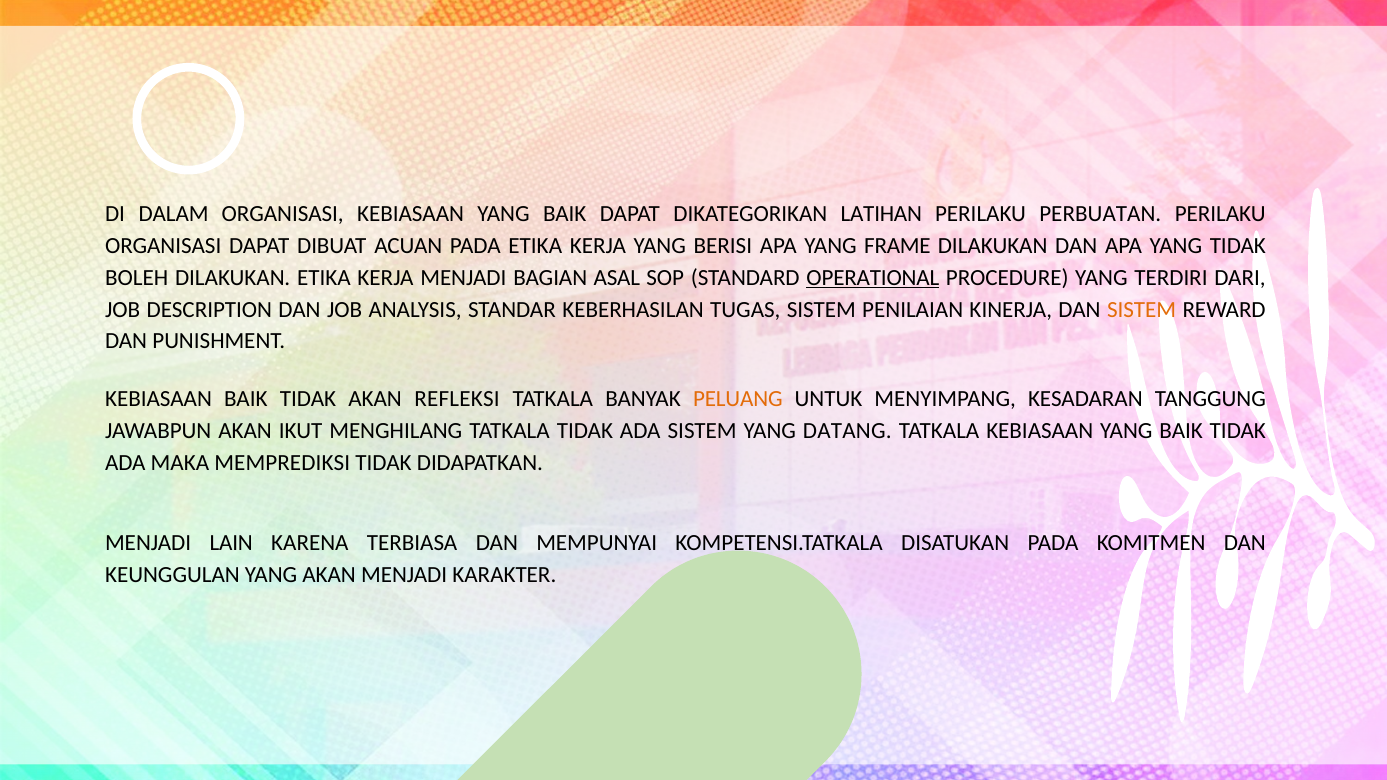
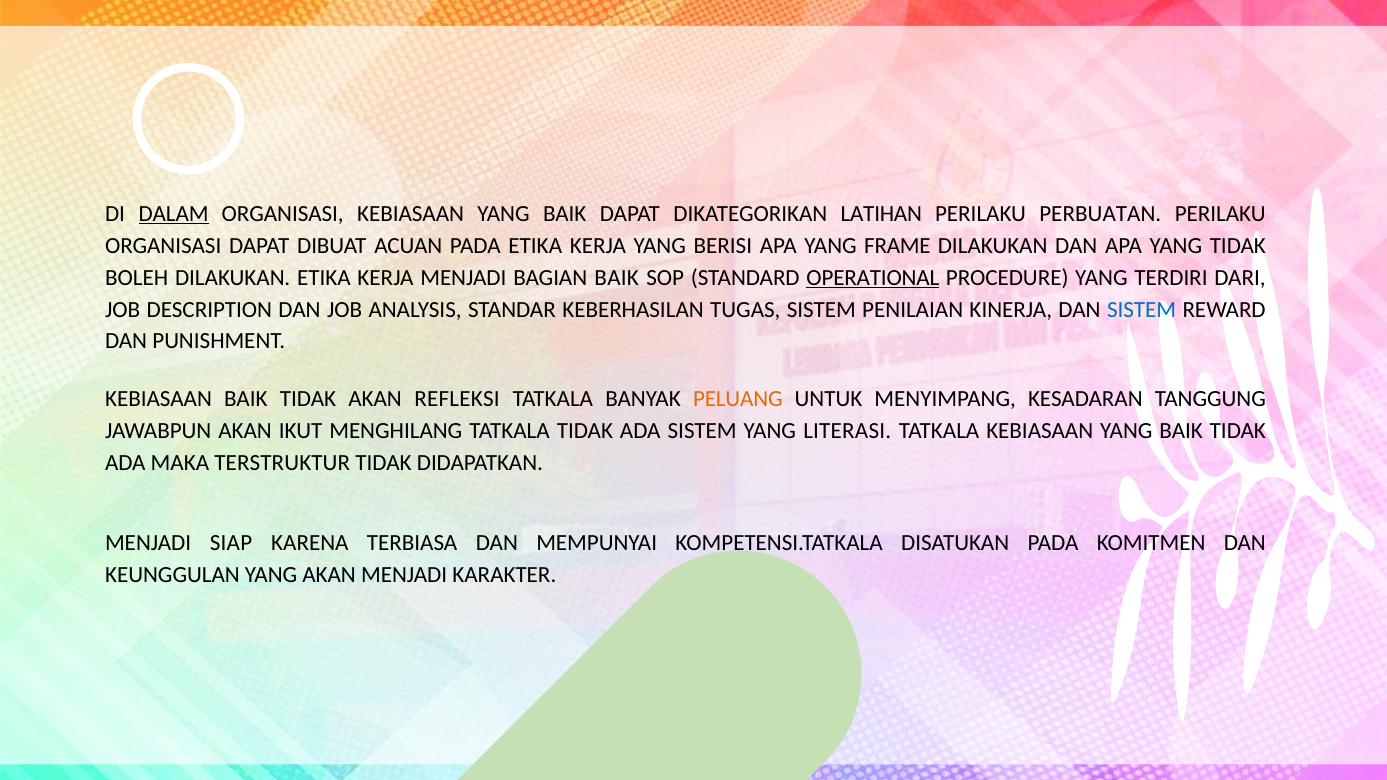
DALAM underline: none -> present (174, 214)
BAGIAN ASAL: ASAL -> BAIK (617, 278)
SISTEM colour: orange -> blue (1142, 309)
DATANG: DATANG -> LITERASI (847, 431)
MEMPREDIKSI: MEMPREDIKSI -> TERSTRUKTUR (282, 463)
LAIN: LAIN -> SIAP (231, 543)
